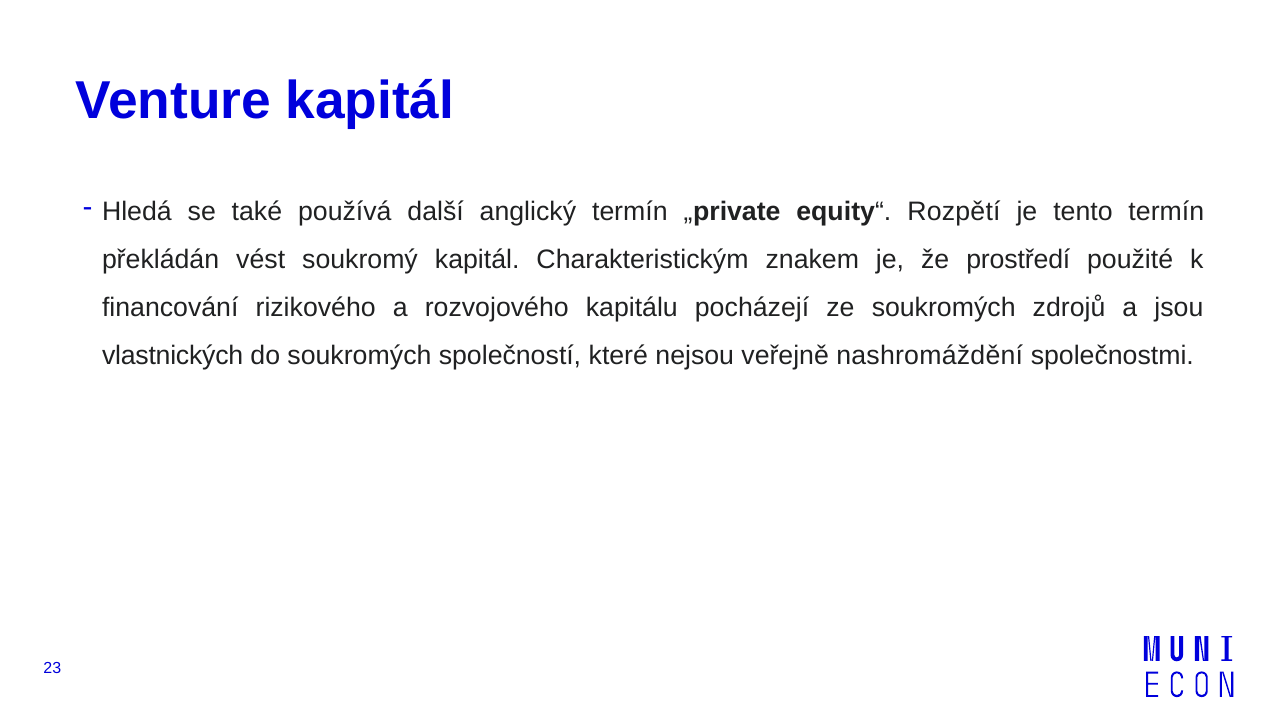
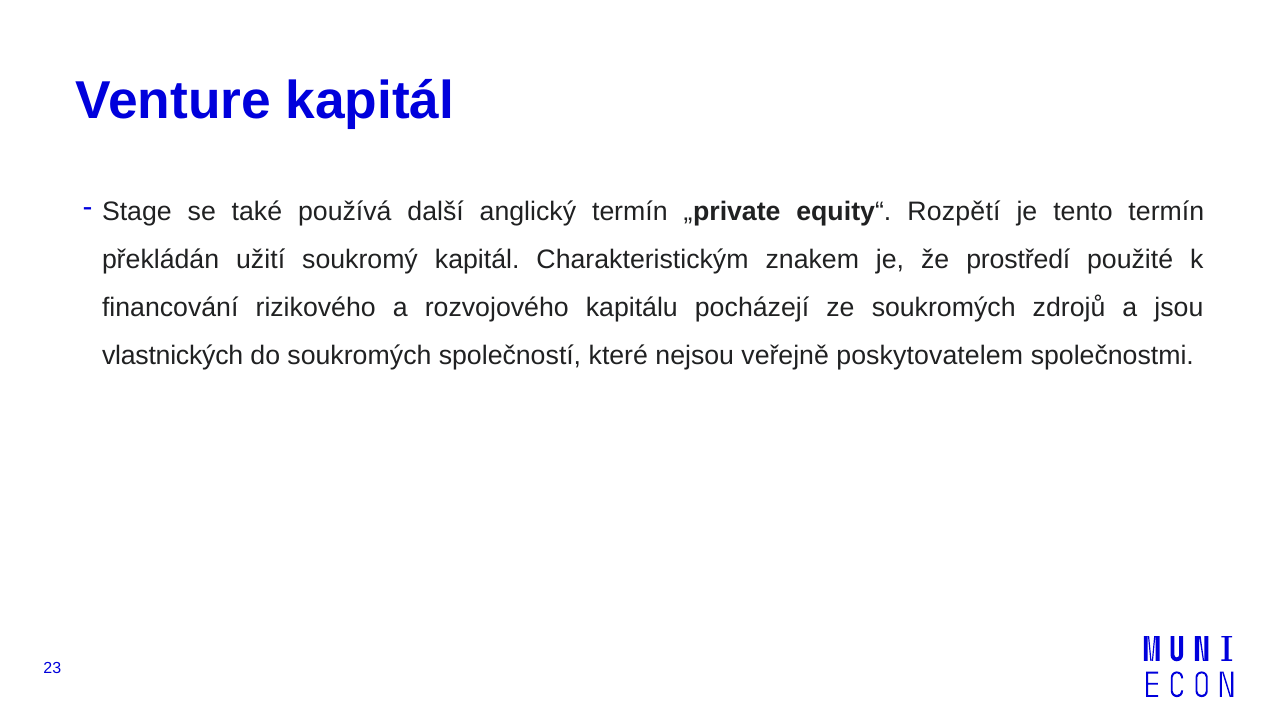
Hledá: Hledá -> Stage (137, 212)
vést: vést -> užití (261, 259)
nashromáždění: nashromáždění -> poskytovatelem (930, 355)
